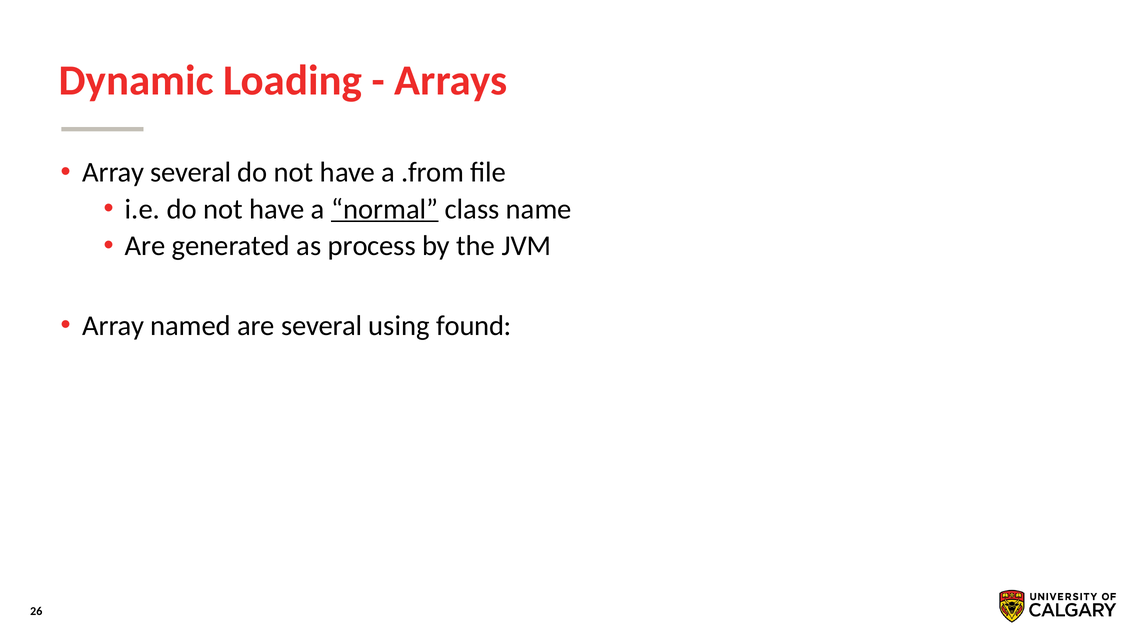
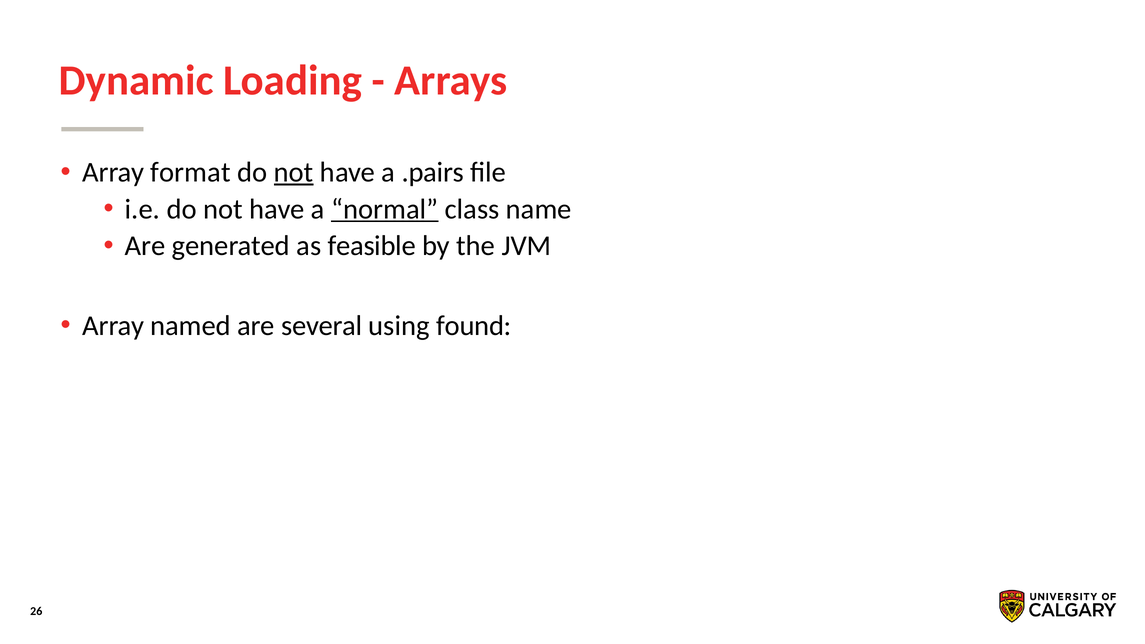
Array several: several -> format (191, 172)
not underline: none -> present (294, 172)
.from: .from -> .pairs (433, 172)
process: process -> feasible (372, 246)
